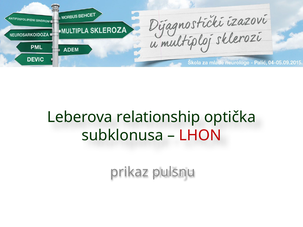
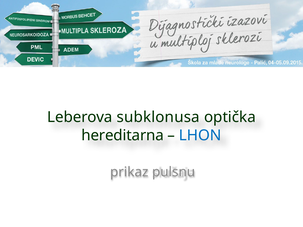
relationship: relationship -> subklonusa (158, 117)
subklonusa: subklonusa -> hereditarna (123, 136)
LHON colour: red -> blue (200, 136)
